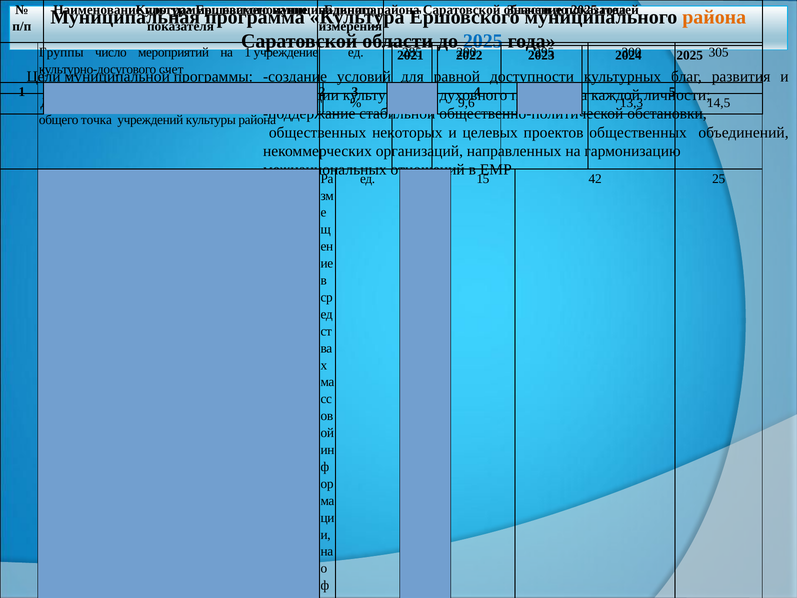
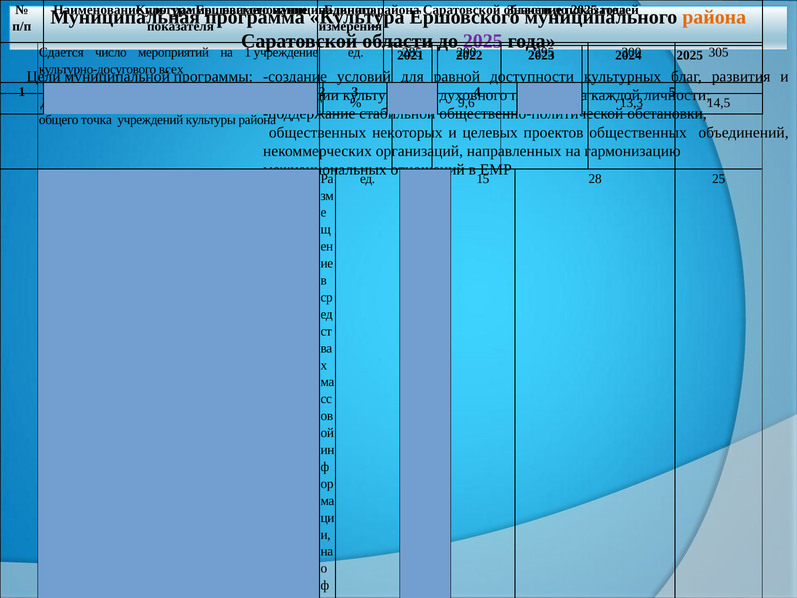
2025 colour: blue -> purple (483, 41)
Группы: Группы -> Сдается (61, 52)
счет: счет -> всех (171, 69)
42: 42 -> 28 (595, 179)
